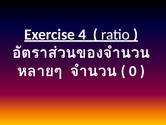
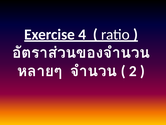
0: 0 -> 2 (133, 71)
